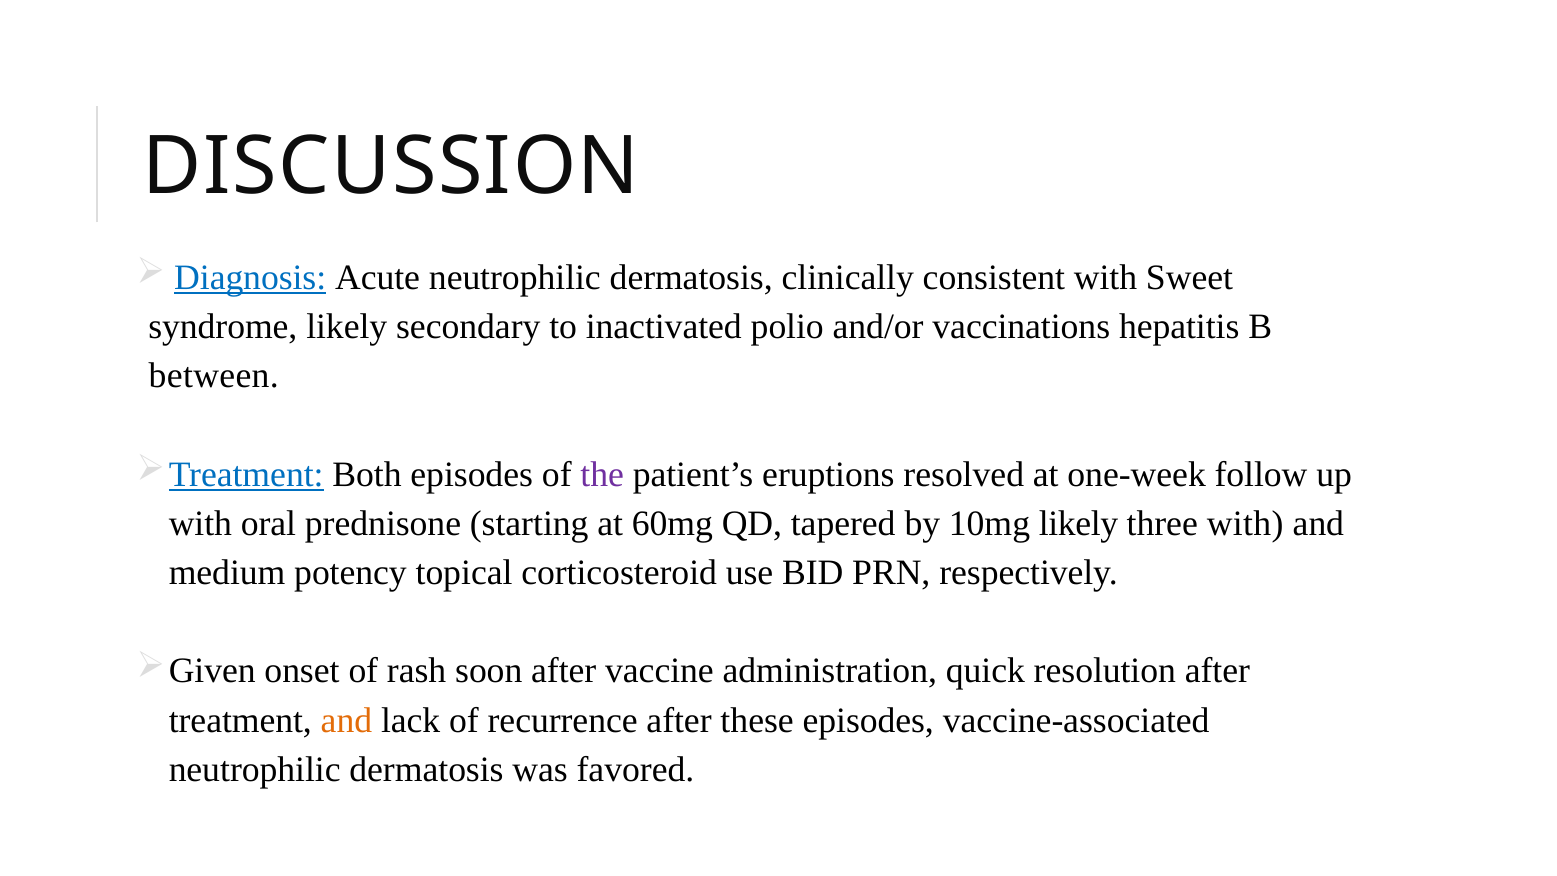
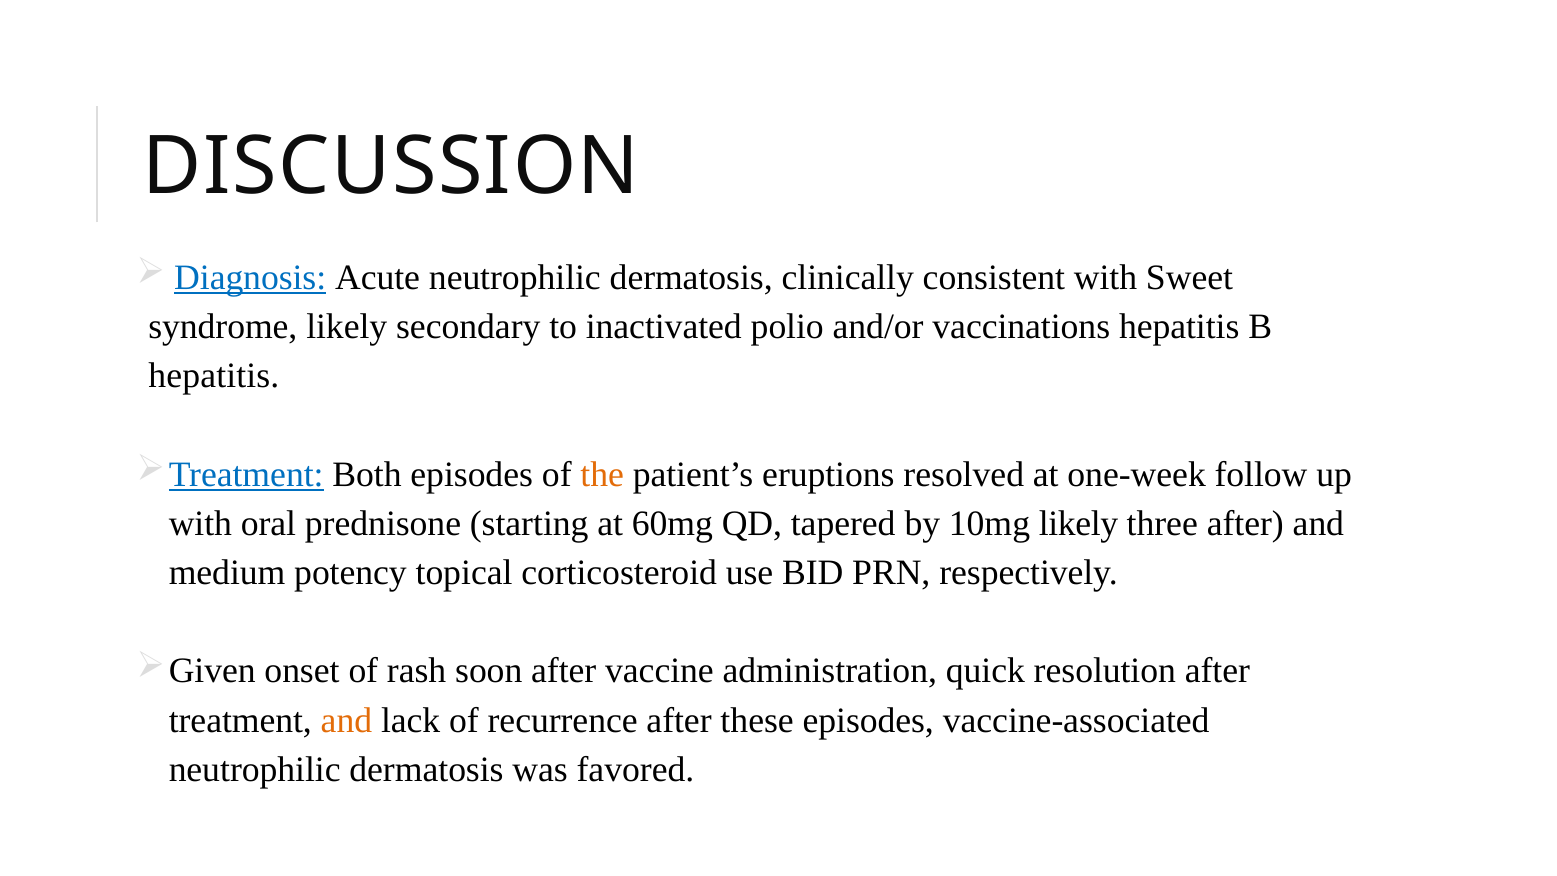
between: between -> hepatitis (214, 376)
the colour: purple -> orange (602, 474)
three with: with -> after (1245, 523)
